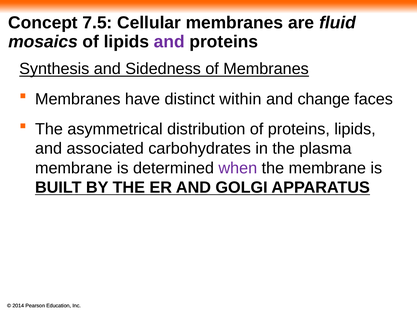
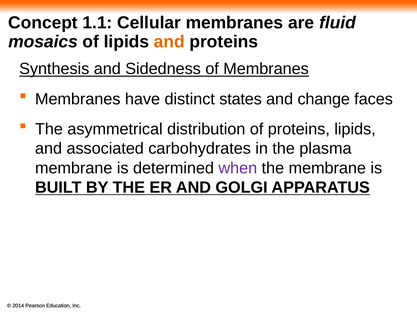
7.5: 7.5 -> 1.1 (97, 23)
and colour: purple -> orange (169, 42)
within: within -> states (241, 99)
